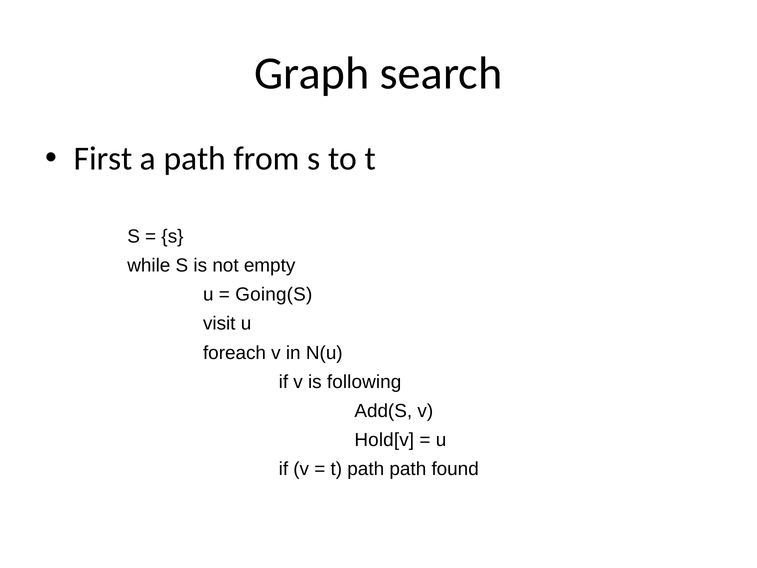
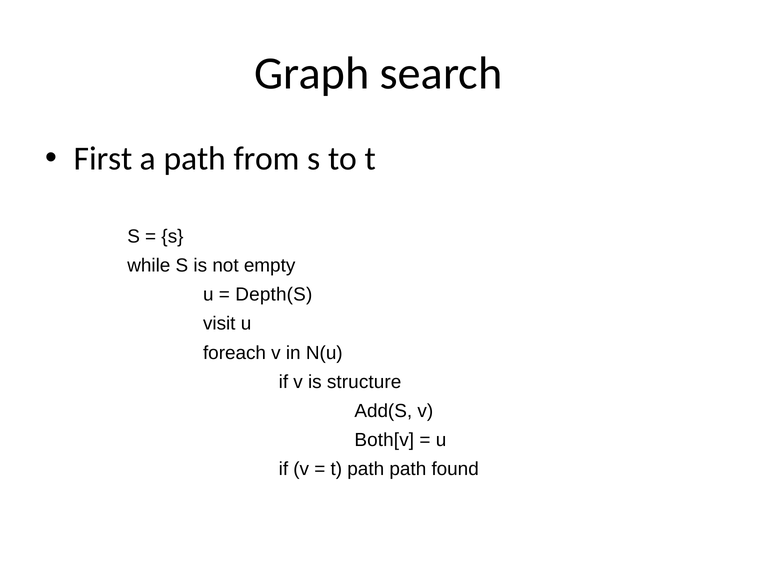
Going(S: Going(S -> Depth(S (274, 295)
following: following -> structure (364, 382)
Hold[v: Hold[v -> Both[v (384, 440)
